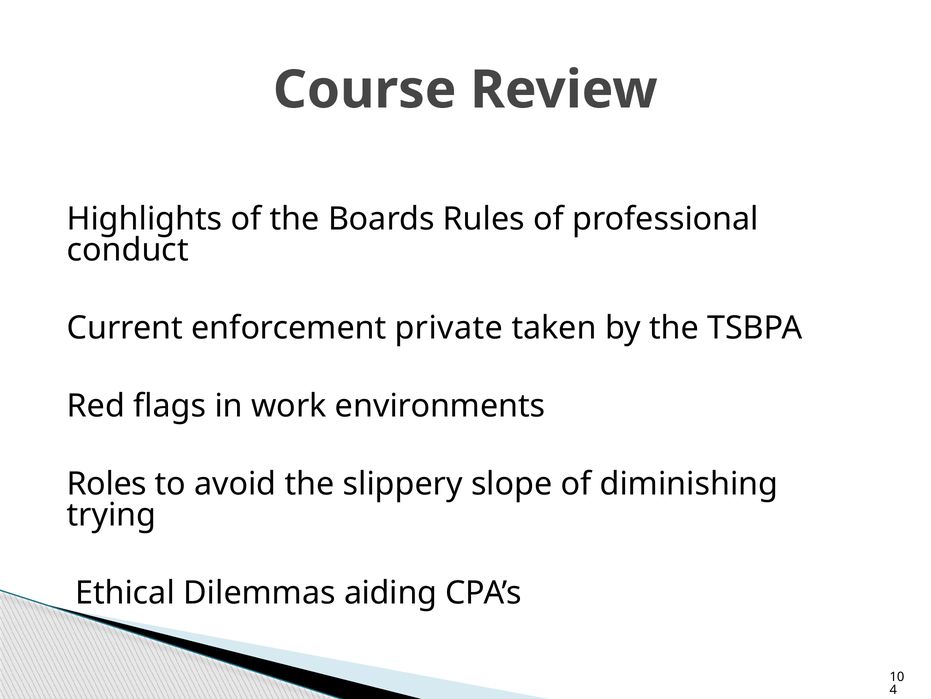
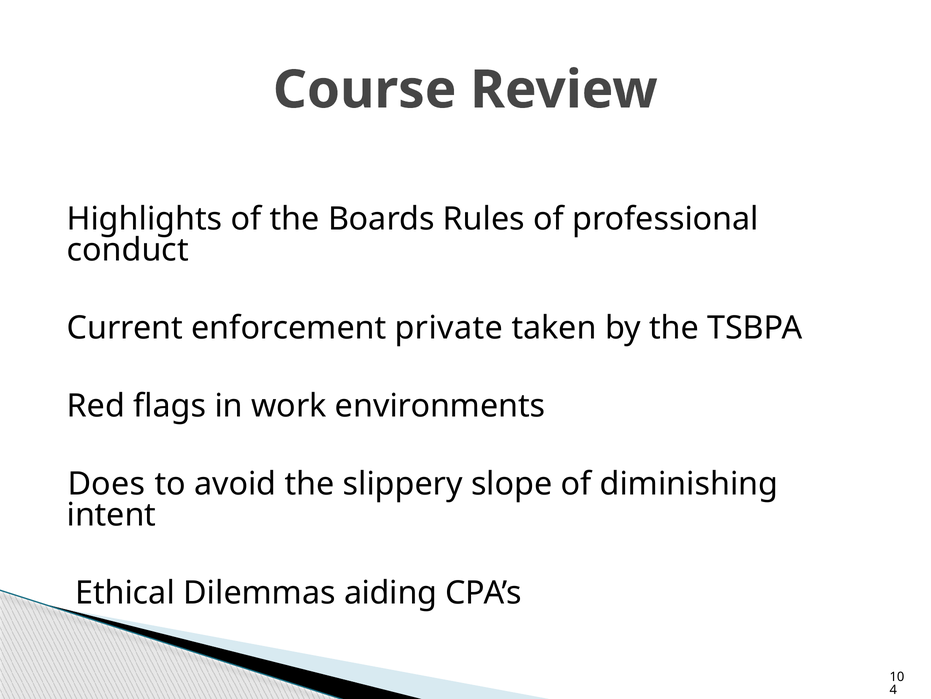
Roles: Roles -> Does (106, 484)
trying: trying -> intent (111, 515)
